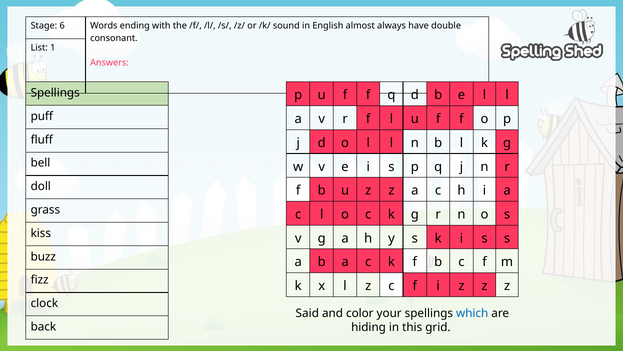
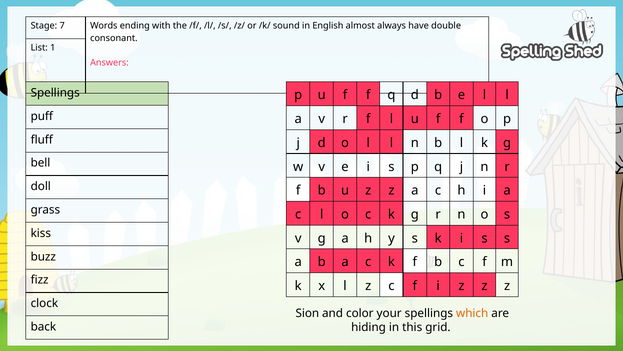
6: 6 -> 7 (62, 26)
Said: Said -> Sion (307, 313)
which colour: blue -> orange (472, 313)
